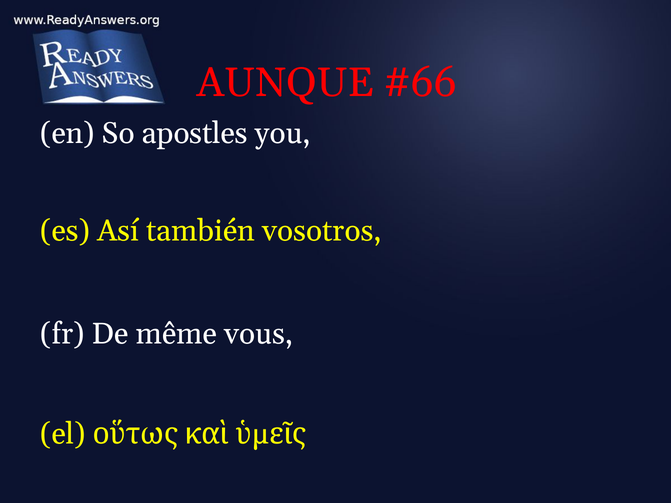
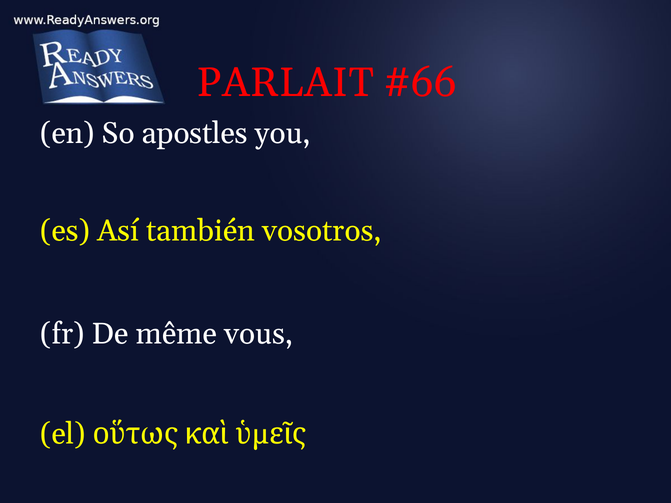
AUNQUE: AUNQUE -> PARLAIT (285, 83)
